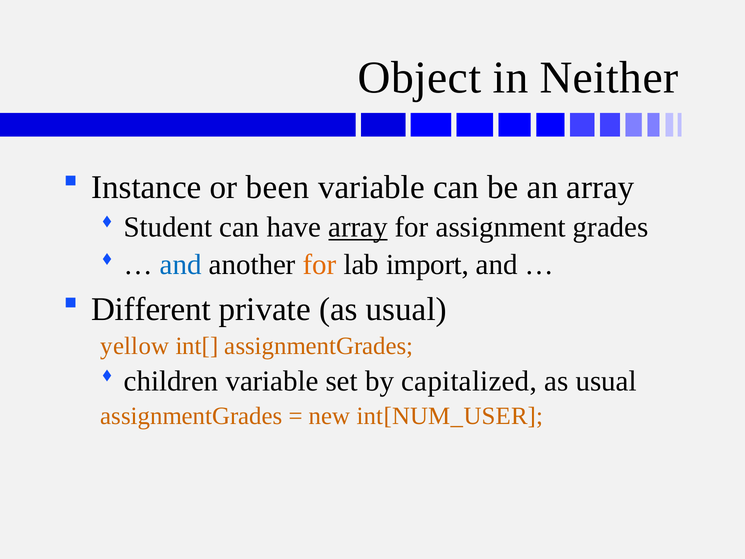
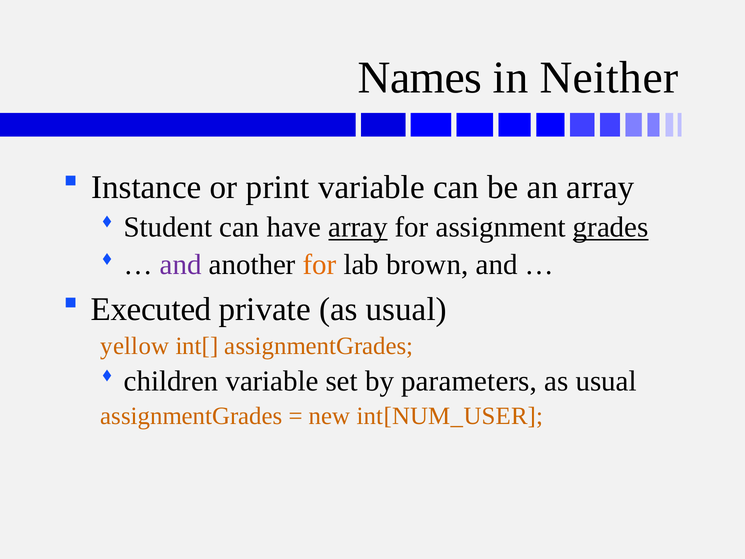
Object: Object -> Names (420, 78)
been: been -> print (278, 187)
grades underline: none -> present (611, 227)
and colour: blue -> purple (181, 265)
import: import -> brown (427, 265)
Different: Different -> Executed (151, 309)
capitalized: capitalized -> parameters (469, 381)
